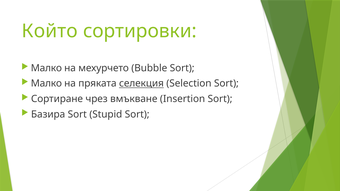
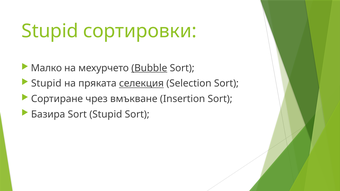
Който: Който -> Stupid (50, 31)
Bubble underline: none -> present (149, 68)
Малко: Малко -> Stupid (46, 84)
